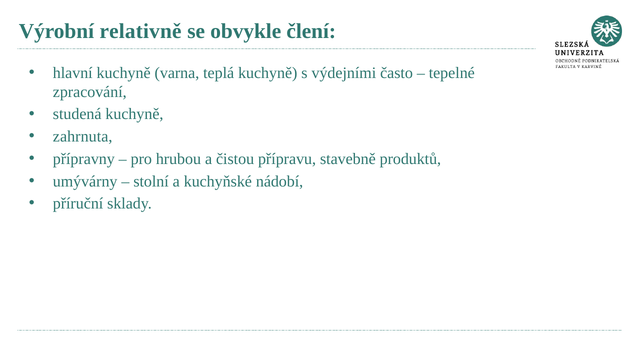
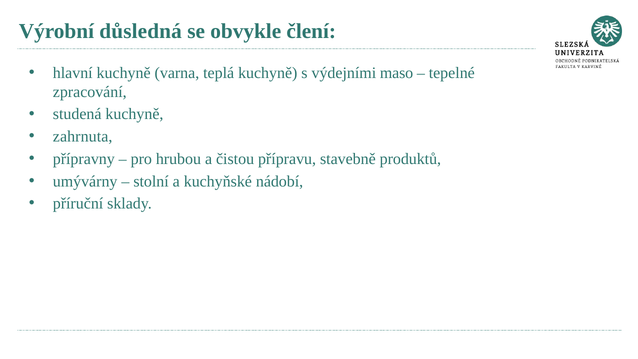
relativně: relativně -> důsledná (141, 31)
často: často -> maso (397, 73)
